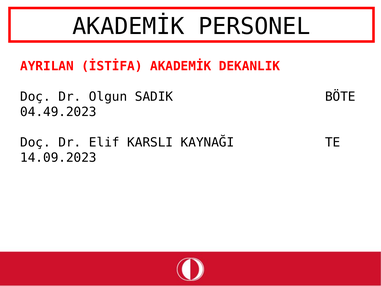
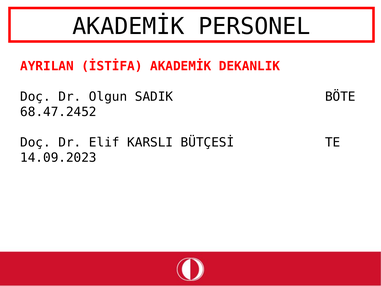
04.49.2023: 04.49.2023 -> 68.47.2452 (58, 112)
KAYNAĞI: KAYNAĞI -> BÜTÇESİ (208, 142)
